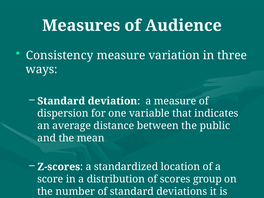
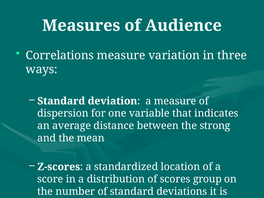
Consistency: Consistency -> Correlations (60, 55)
public: public -> strong (215, 126)
